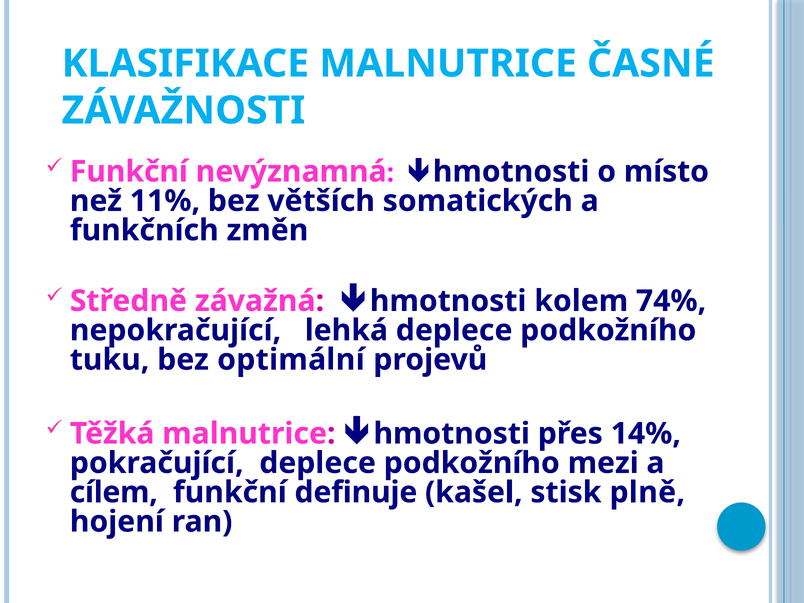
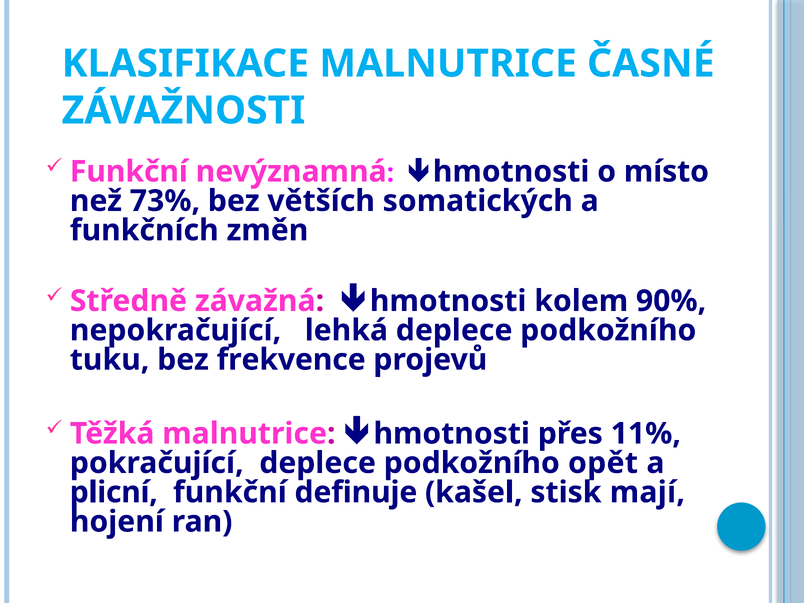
11%: 11% -> 73% (165, 201)
74%: 74% -> 90% (671, 301)
optimální: optimální -> frekvence (291, 360)
14%: 14% -> 11% (646, 434)
mezi: mezi -> opět (603, 463)
cílem: cílem -> plicní (114, 492)
plně: plně -> mají (647, 492)
